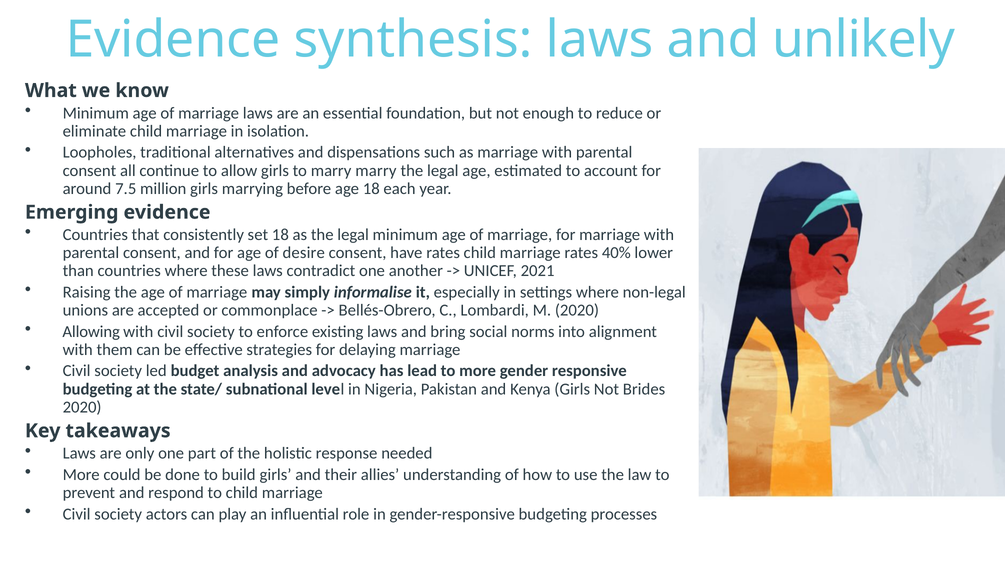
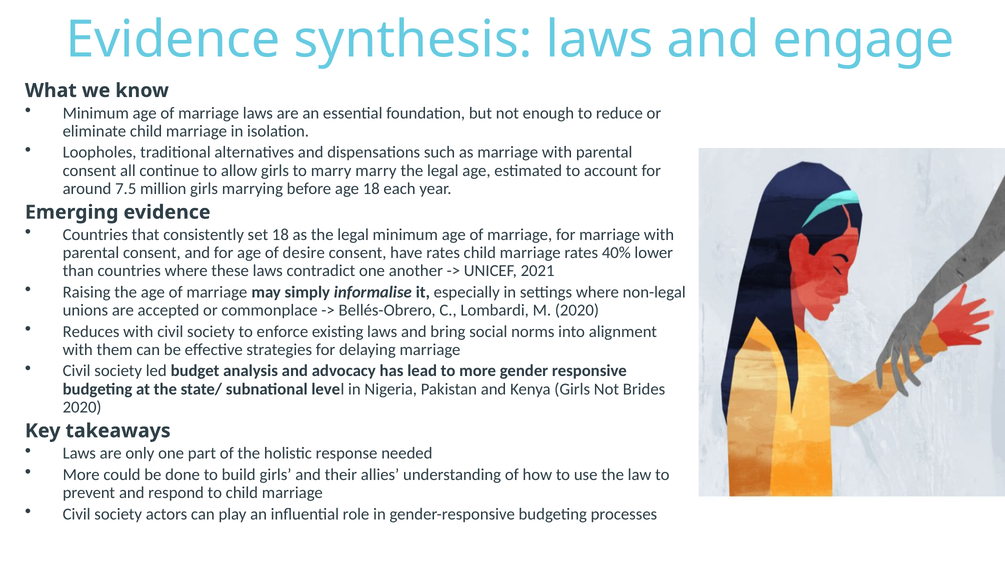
unlikely: unlikely -> engage (864, 40)
Allowing: Allowing -> Reduces (91, 332)
